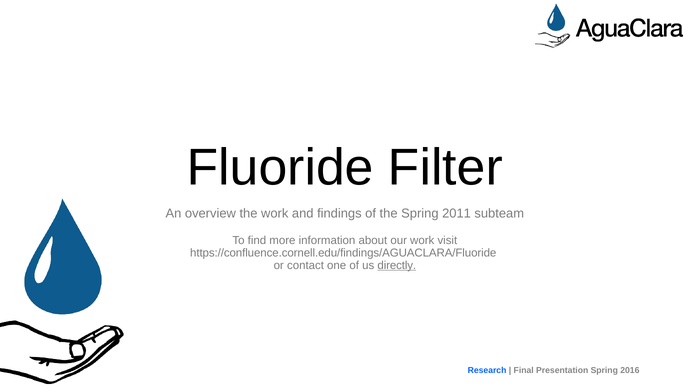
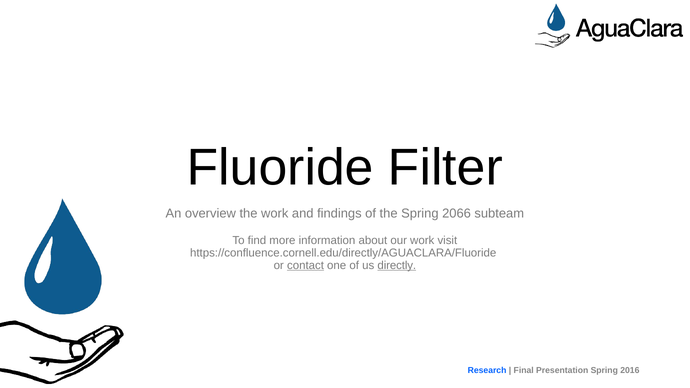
2011: 2011 -> 2066 (457, 213)
https://confluence.cornell.edu/findings/AGUACLARA/Fluoride: https://confluence.cornell.edu/findings/AGUACLARA/Fluoride -> https://confluence.cornell.edu/directly/AGUACLARA/Fluoride (343, 253)
contact underline: none -> present (306, 265)
